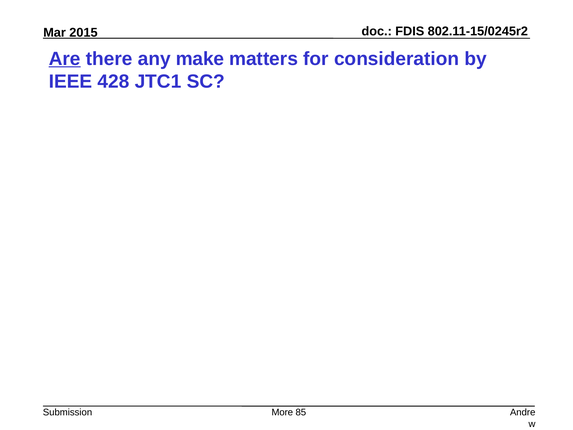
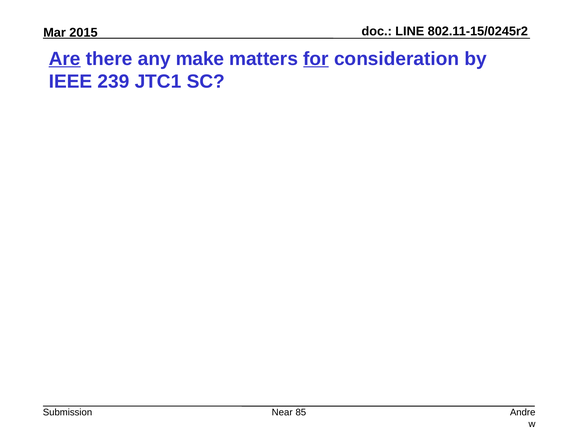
FDIS: FDIS -> LINE (410, 31)
for underline: none -> present (316, 59)
428: 428 -> 239 (113, 82)
More: More -> Near (282, 412)
